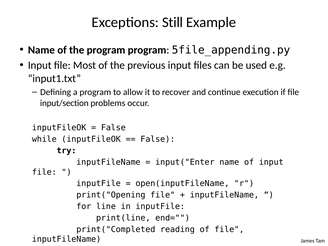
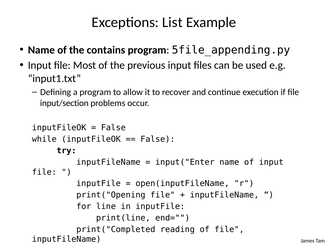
Still: Still -> List (172, 22)
the program: program -> contains (106, 50)
